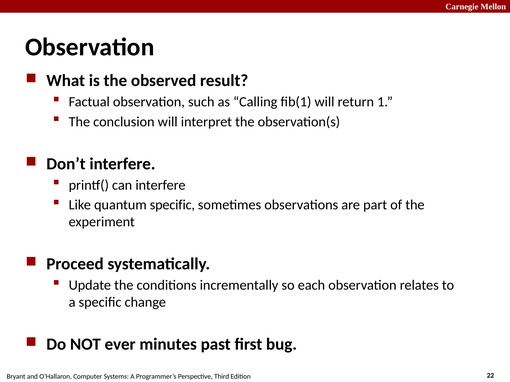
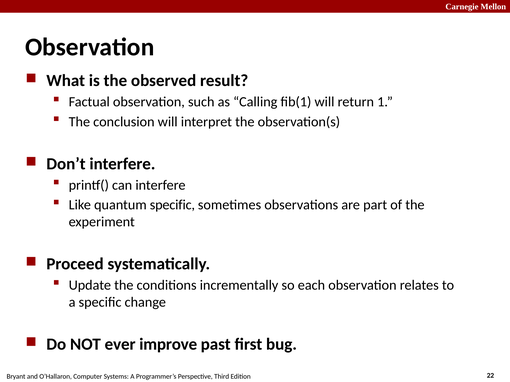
minutes: minutes -> improve (168, 345)
